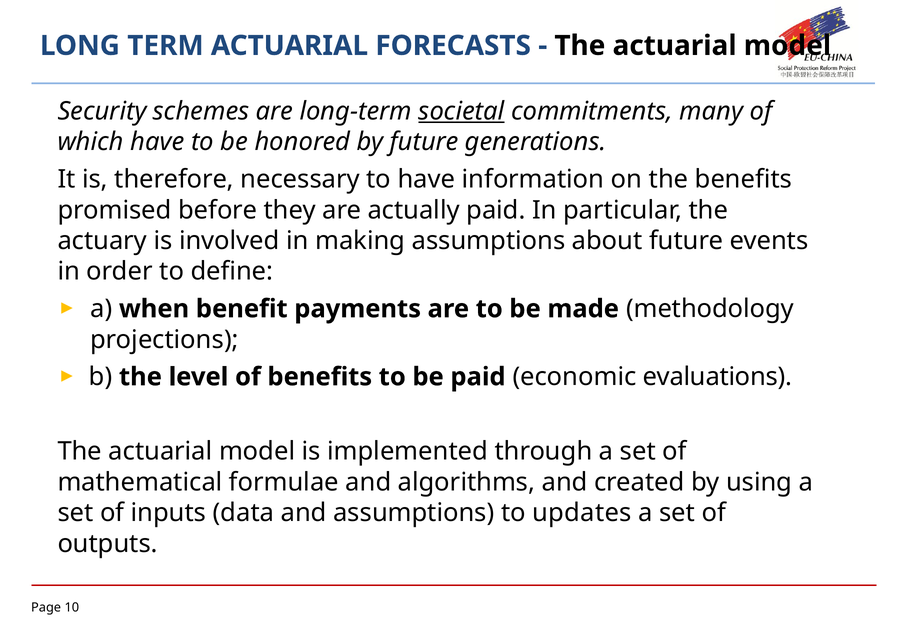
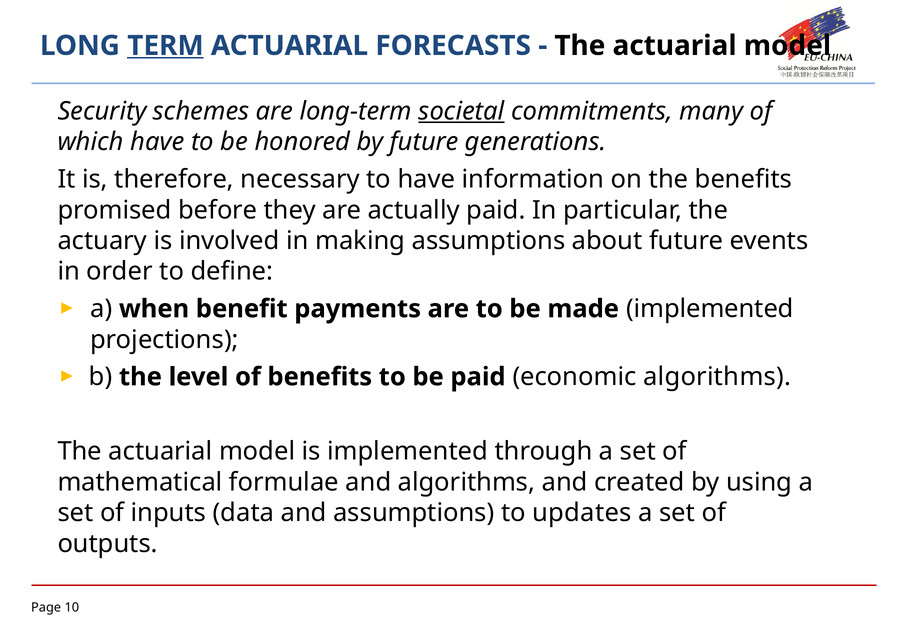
TERM underline: none -> present (165, 46)
made methodology: methodology -> implemented (710, 309)
economic evaluations: evaluations -> algorithms (717, 377)
